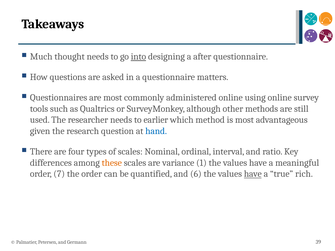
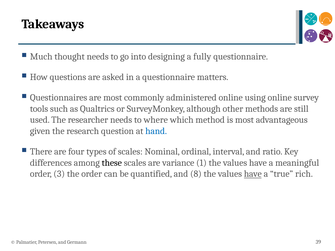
into underline: present -> none (138, 57)
after: after -> fully (202, 57)
earlier: earlier -> where (156, 120)
these colour: orange -> black (112, 163)
7: 7 -> 3 (59, 174)
6: 6 -> 8 (196, 174)
